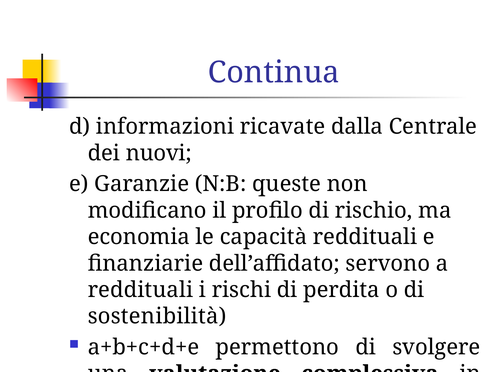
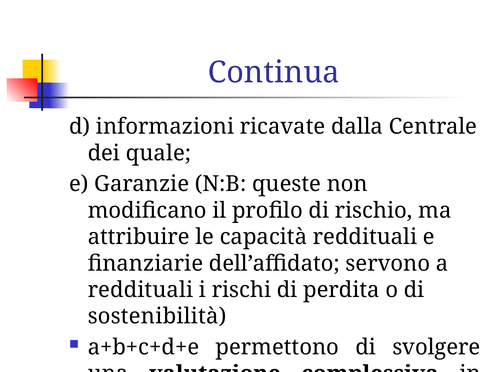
nuovi: nuovi -> quale (159, 153)
economia: economia -> attribuire (139, 237)
